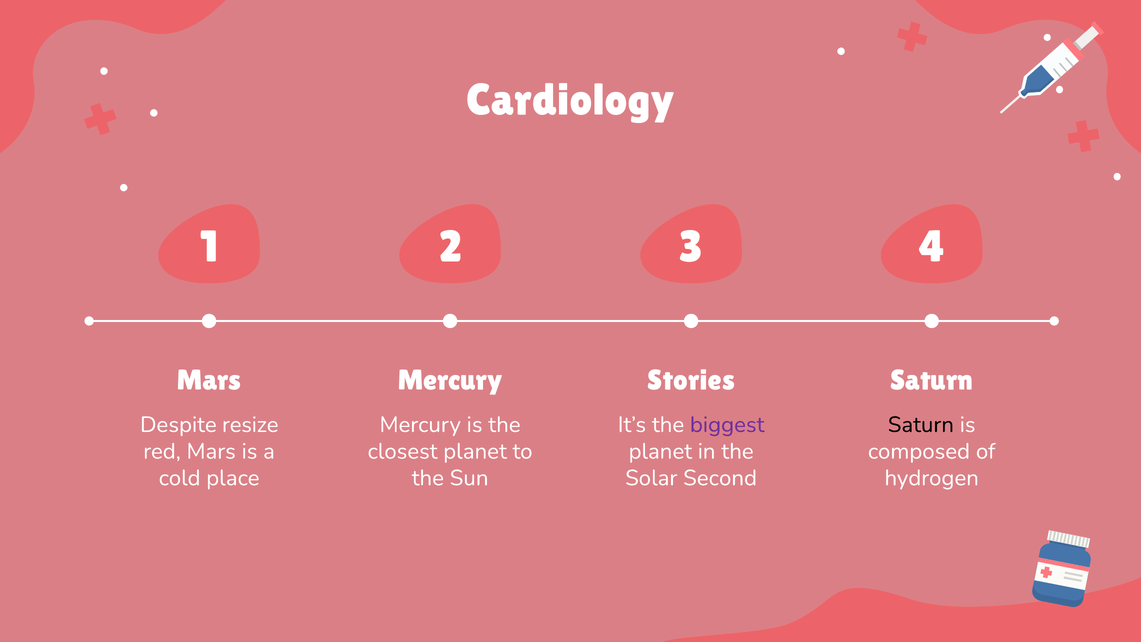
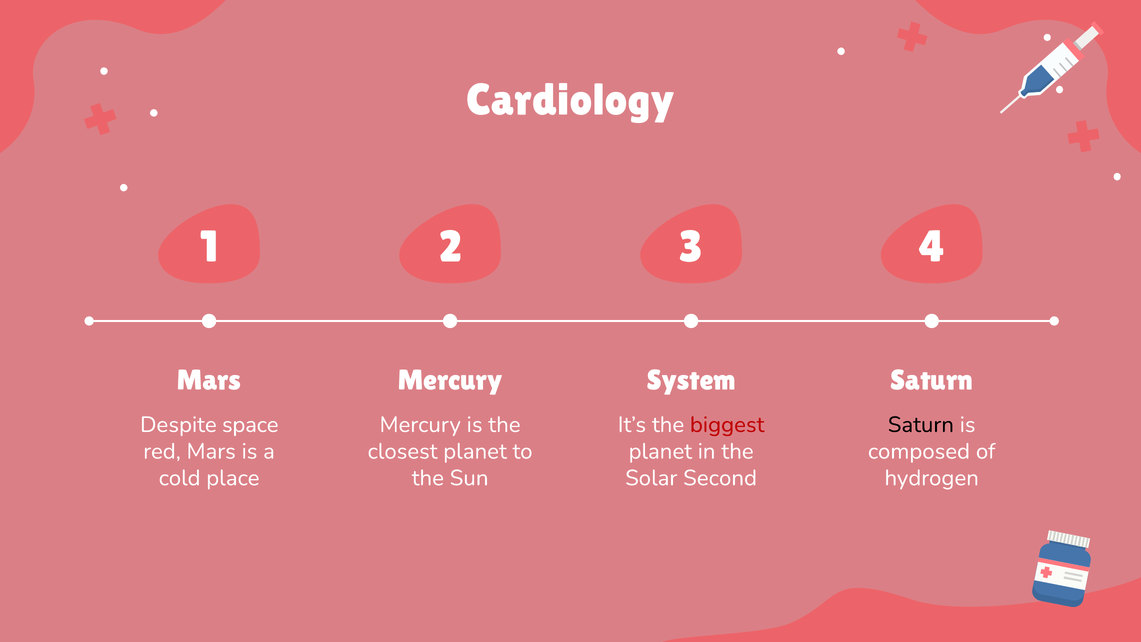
Stories: Stories -> System (691, 380)
resize: resize -> space (250, 425)
biggest colour: purple -> red (727, 425)
